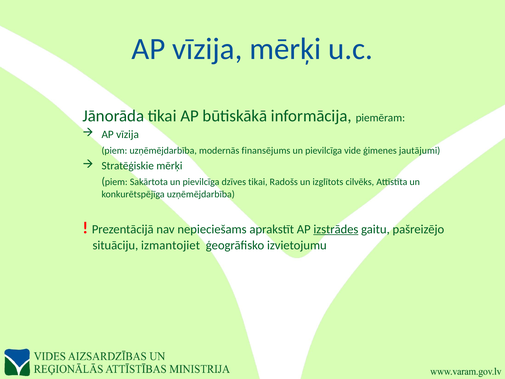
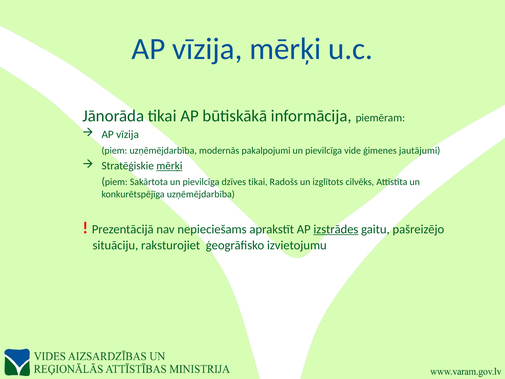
finansējums: finansējums -> pakalpojumi (266, 151)
mērķi underline: none -> present (169, 166)
izmantojiet: izmantojiet -> raksturojiet (171, 245)
